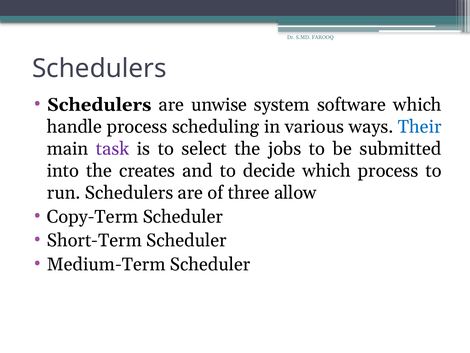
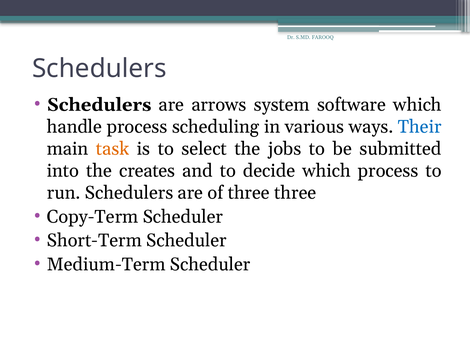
unwise: unwise -> arrows (219, 105)
task colour: purple -> orange (113, 149)
three allow: allow -> three (295, 192)
